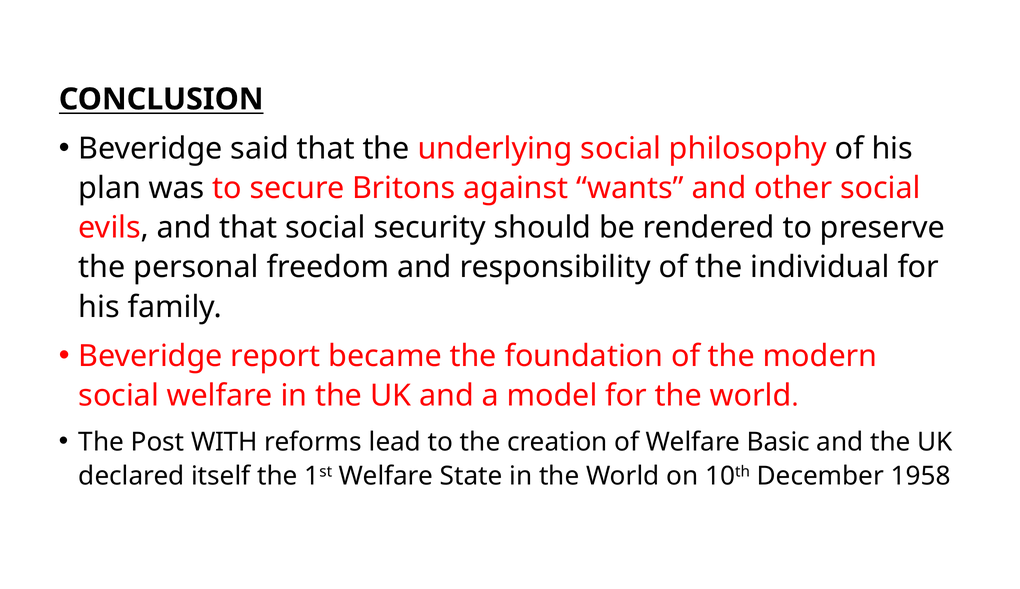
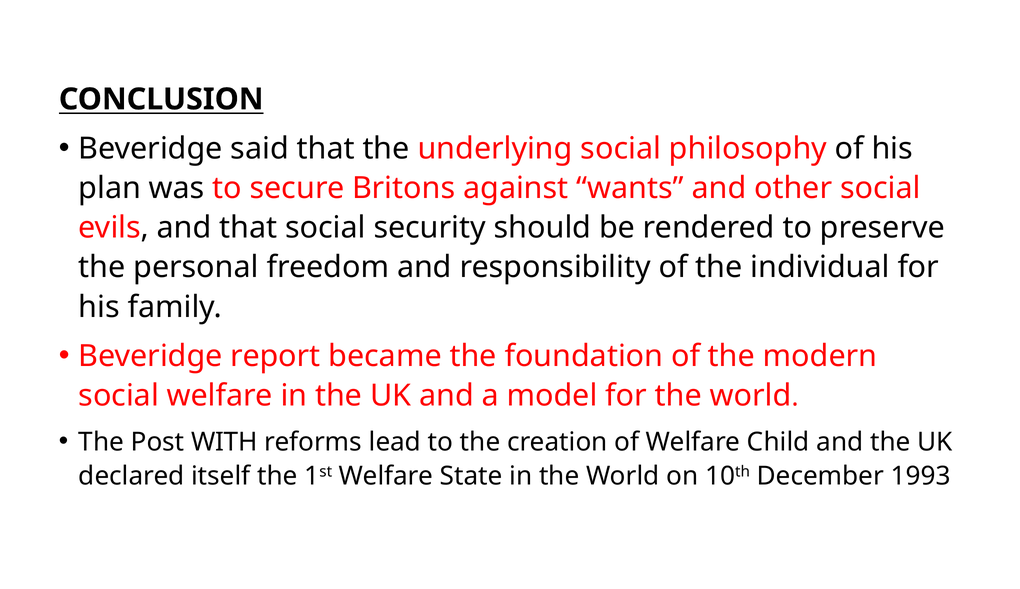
Basic: Basic -> Child (778, 442)
1958: 1958 -> 1993 (921, 476)
